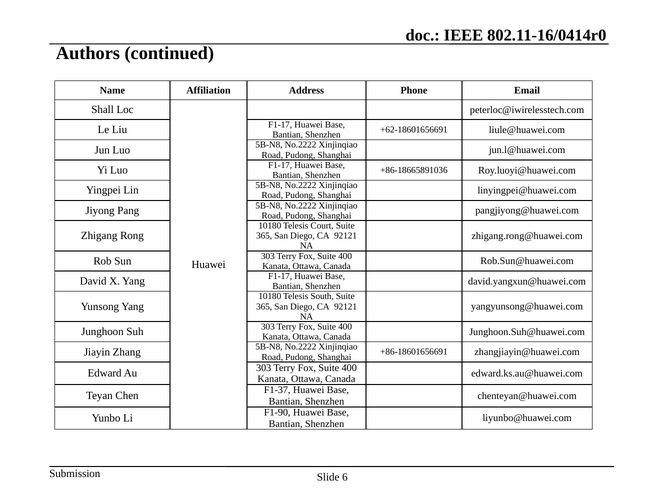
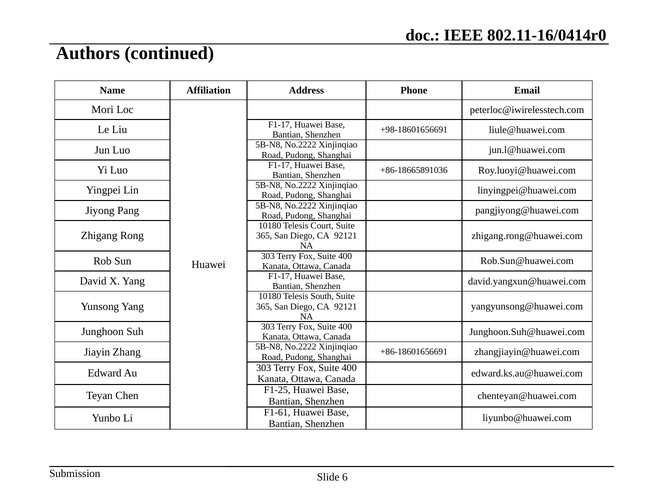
Shall: Shall -> Mori (102, 110)
+62-18601656691: +62-18601656691 -> +98-18601656691 (414, 130)
F1-37: F1-37 -> F1-25 (277, 390)
F1-90: F1-90 -> F1-61 (277, 412)
